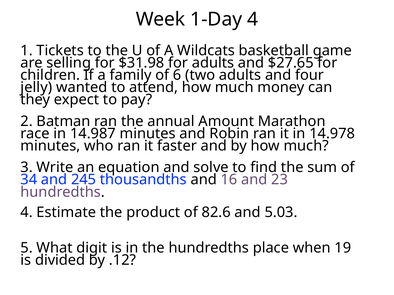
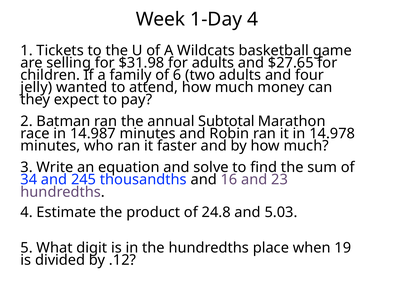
Amount: Amount -> Subtotal (226, 122)
82.6: 82.6 -> 24.8 (216, 213)
